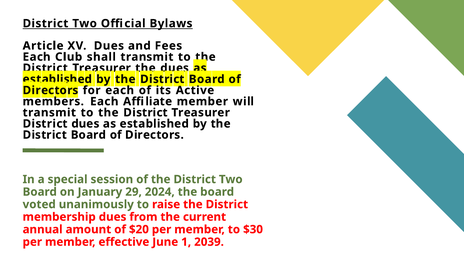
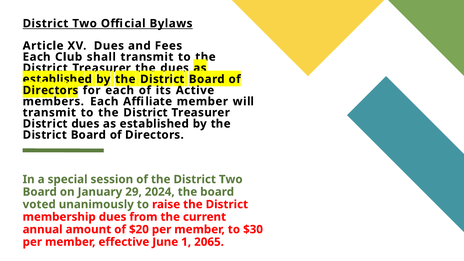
2039: 2039 -> 2065 (209, 242)
